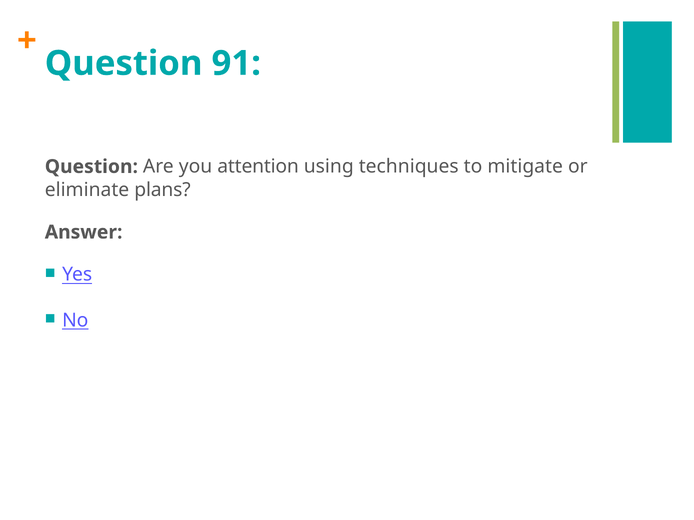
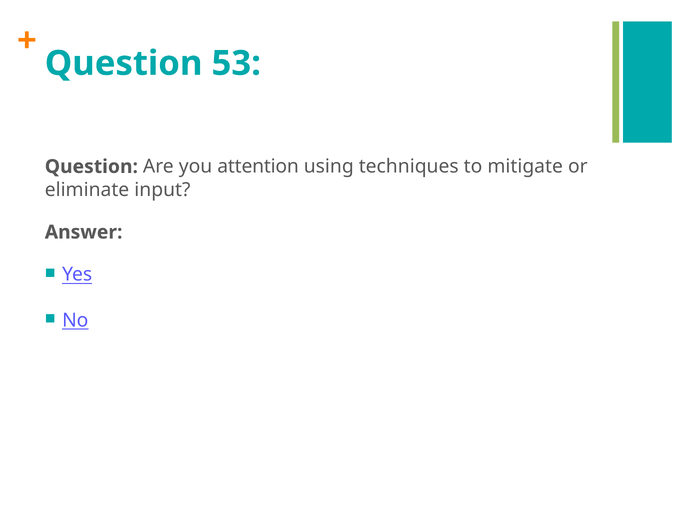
91: 91 -> 53 (236, 63)
plans: plans -> input (162, 190)
